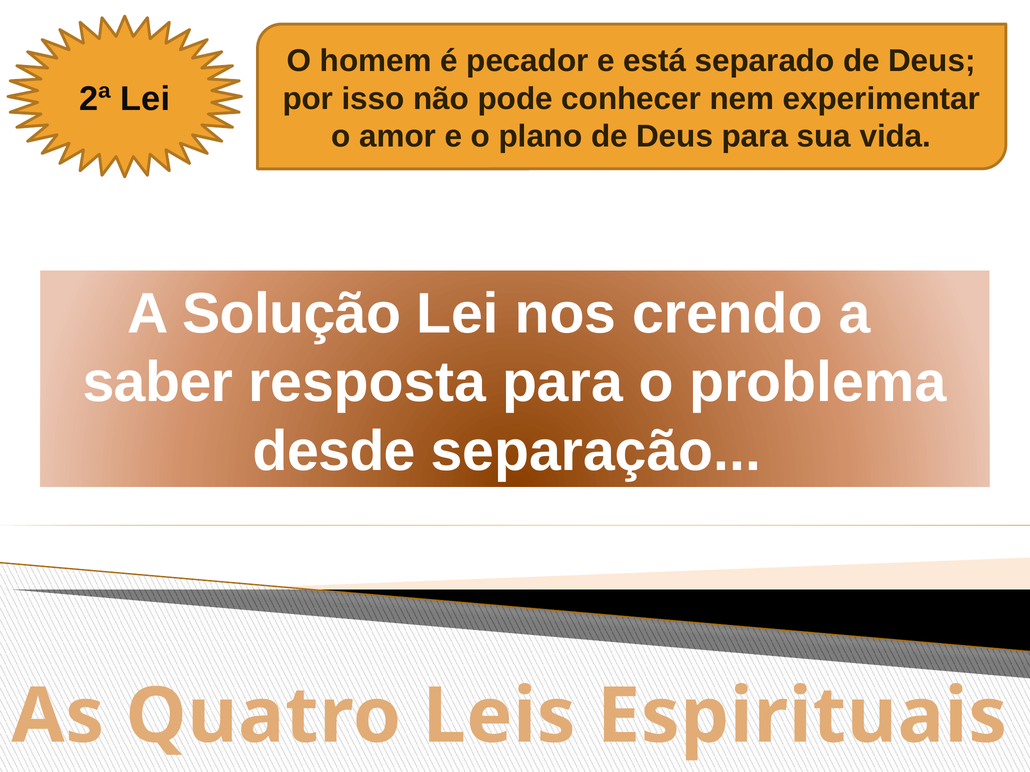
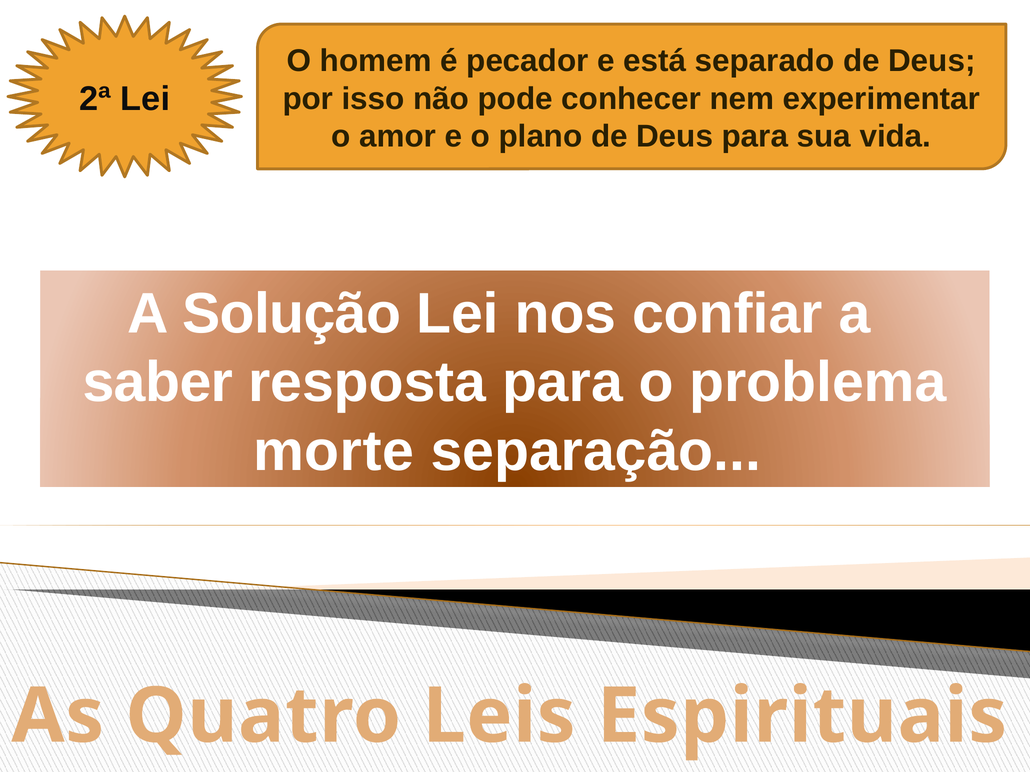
crendo: crendo -> confiar (727, 314)
desde: desde -> morte (334, 452)
